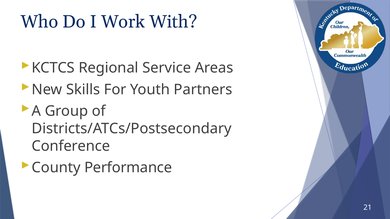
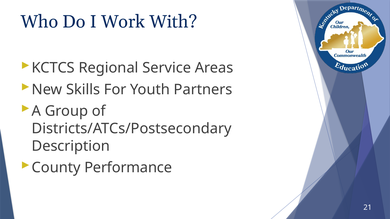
Conference: Conference -> Description (71, 146)
